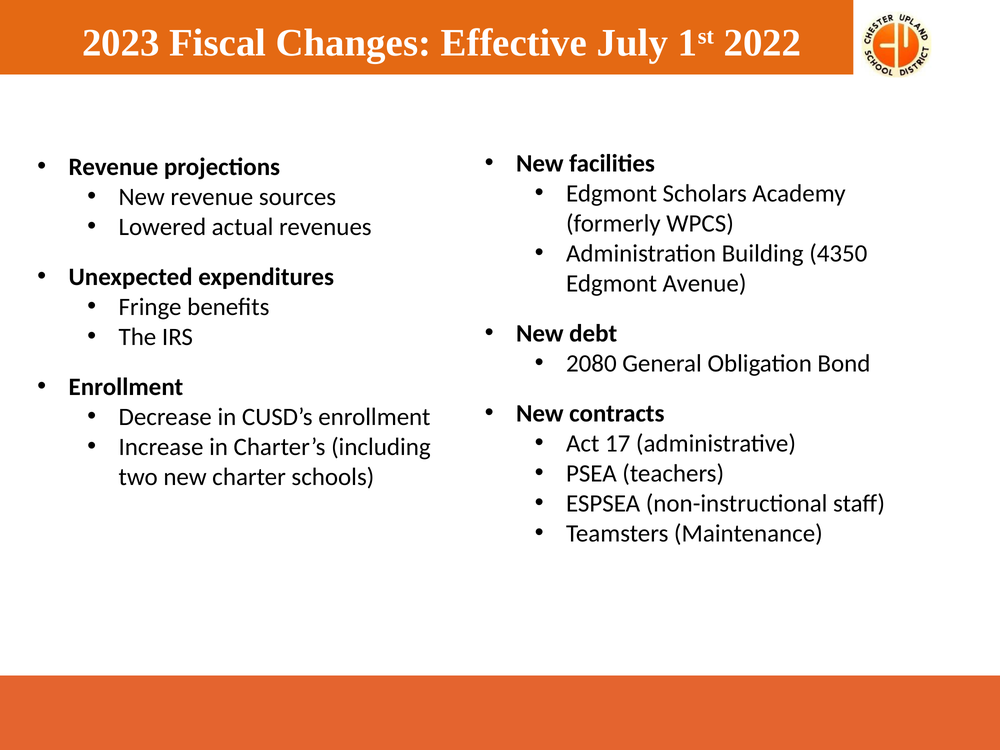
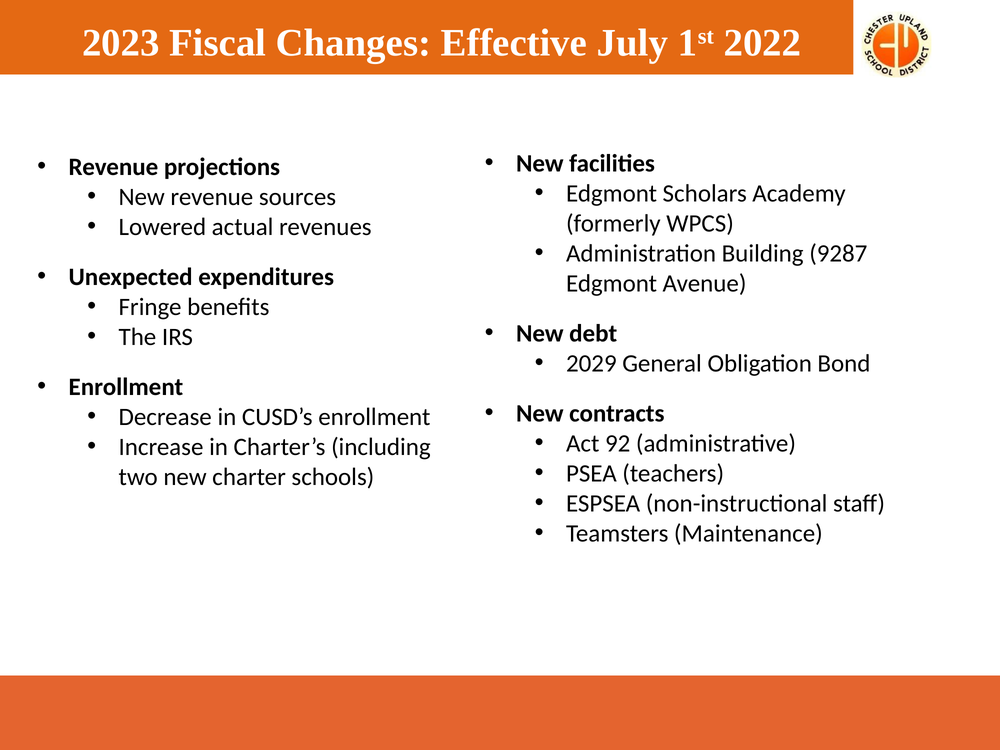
4350: 4350 -> 9287 (838, 253)
2080: 2080 -> 2029 (591, 363)
17: 17 -> 92 (618, 443)
